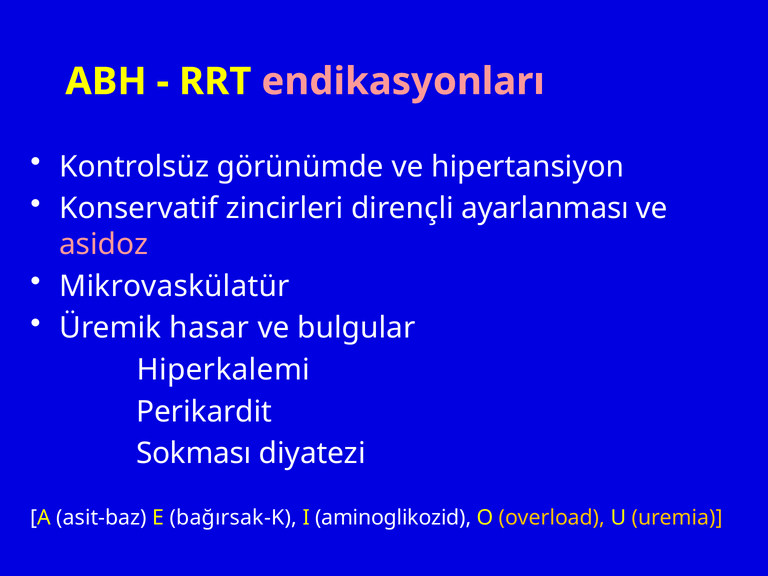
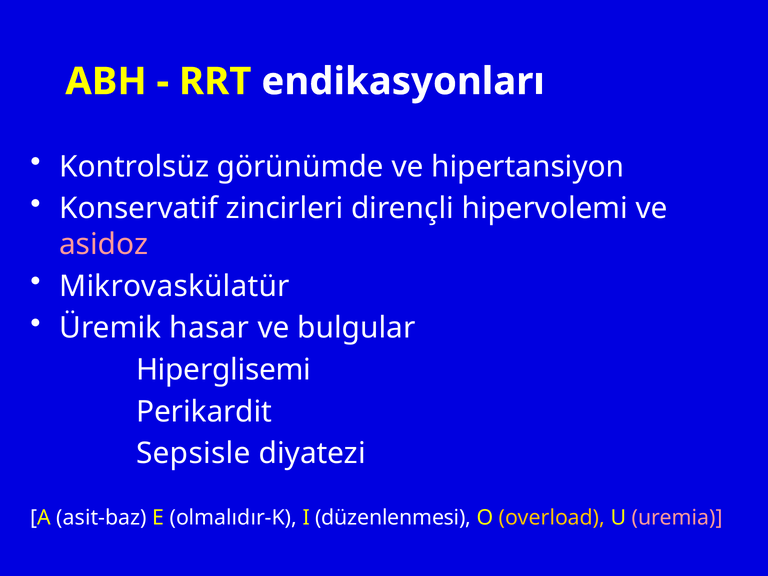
endikasyonları colour: pink -> white (403, 82)
ayarlanması: ayarlanması -> hipervolemi (545, 209)
Hiperkalemi: Hiperkalemi -> Hiperglisemi (224, 370)
Sokması: Sokması -> Sepsisle (193, 454)
bağırsak-K: bağırsak-K -> olmalıdır-K (233, 518)
aminoglikozid: aminoglikozid -> düzenlenmesi (393, 518)
uremia colour: yellow -> pink (677, 518)
